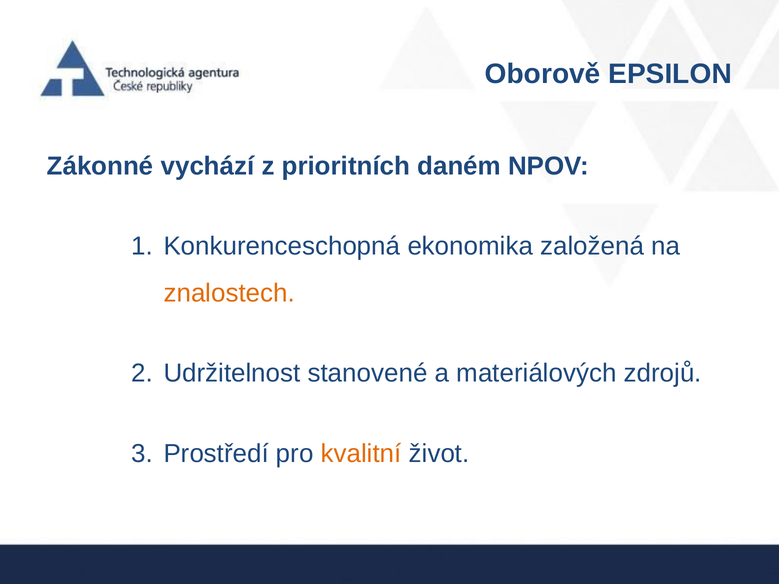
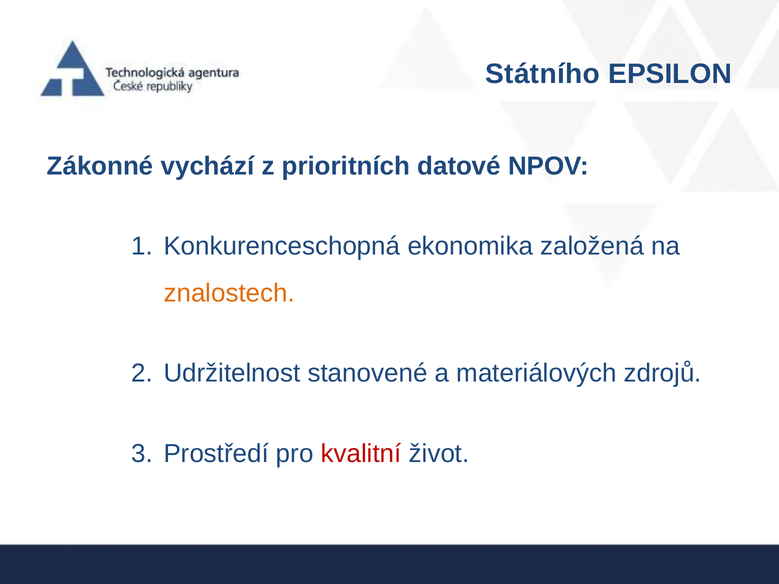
Oborově: Oborově -> Státního (543, 74)
daném: daném -> datové (459, 166)
kvalitní colour: orange -> red (361, 454)
